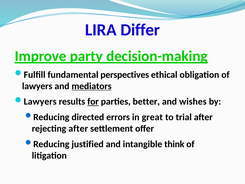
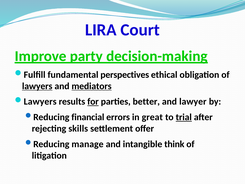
Differ: Differ -> Court (140, 30)
lawyers underline: none -> present (37, 86)
wishes: wishes -> lawyer (193, 101)
directed: directed -> financial (88, 117)
trial underline: none -> present (184, 117)
rejecting after: after -> skills (78, 128)
justified: justified -> manage (88, 144)
